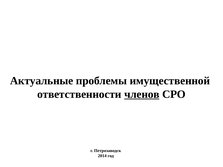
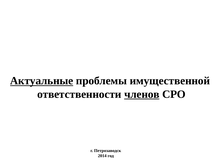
Актуальные underline: none -> present (42, 81)
